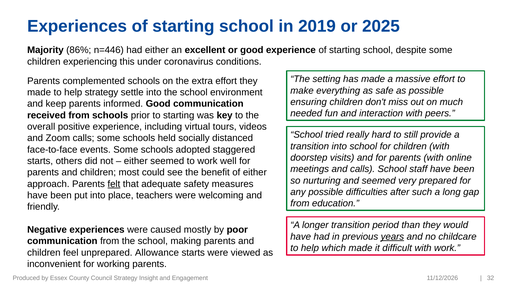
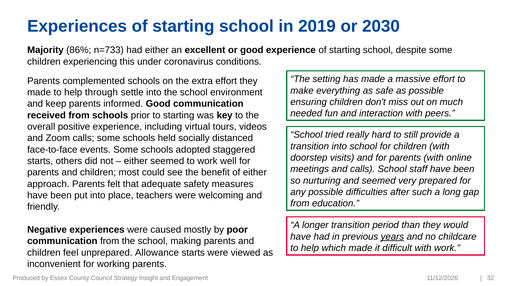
2025: 2025 -> 2030 (381, 26)
n=446: n=446 -> n=733 (109, 50)
help strategy: strategy -> through (101, 92)
felt underline: present -> none (114, 184)
